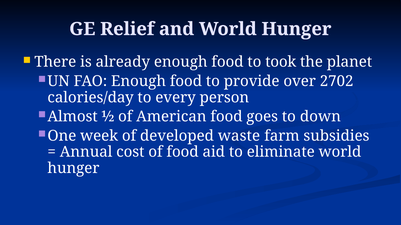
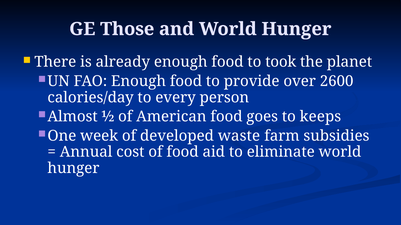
Relief: Relief -> Those (127, 29)
2702: 2702 -> 2600 (337, 81)
down: down -> keeps (320, 117)
